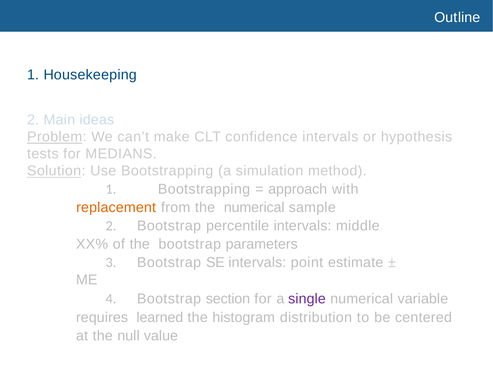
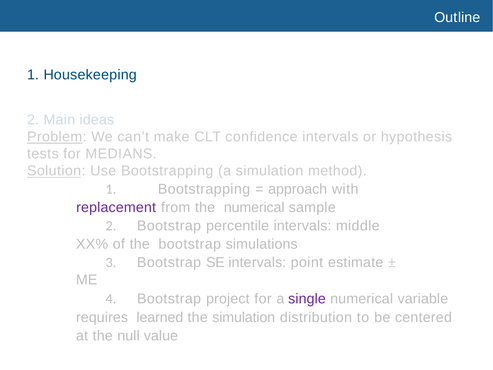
replacement colour: orange -> purple (116, 208)
parameters: parameters -> simulations (262, 244)
section: section -> project (228, 299)
the histogram: histogram -> simulation (244, 317)
